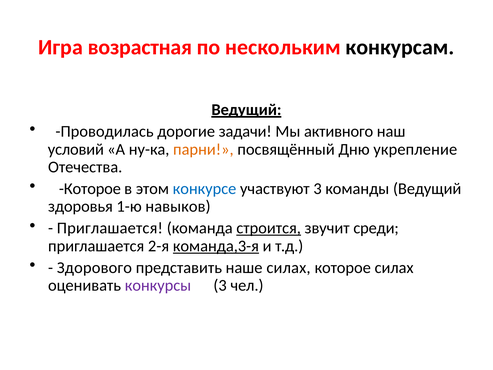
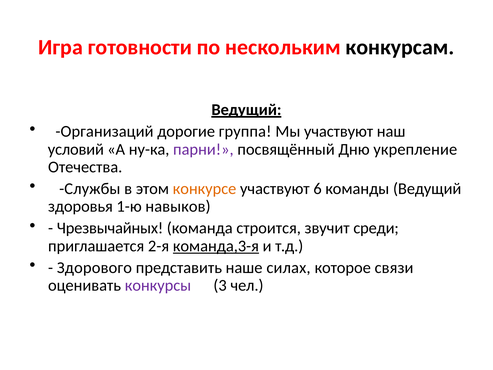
возрастная: возрастная -> готовности (140, 47)
Проводилась: Проводилась -> Организаций (104, 131)
задачи: задачи -> группа (245, 131)
Мы активного: активного -> участвуют (339, 131)
парни colour: orange -> purple (203, 149)
Которое: Которое -> Службы (90, 189)
конкурсе colour: blue -> orange (205, 189)
участвуют 3: 3 -> 6 (318, 189)
Приглашается: Приглашается -> Чрезвычайных (110, 228)
строится underline: present -> none (269, 228)
которое силах: силах -> связи (394, 267)
